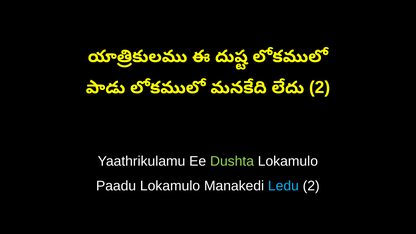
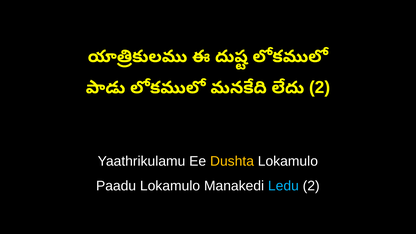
Dushta colour: light green -> yellow (232, 161)
